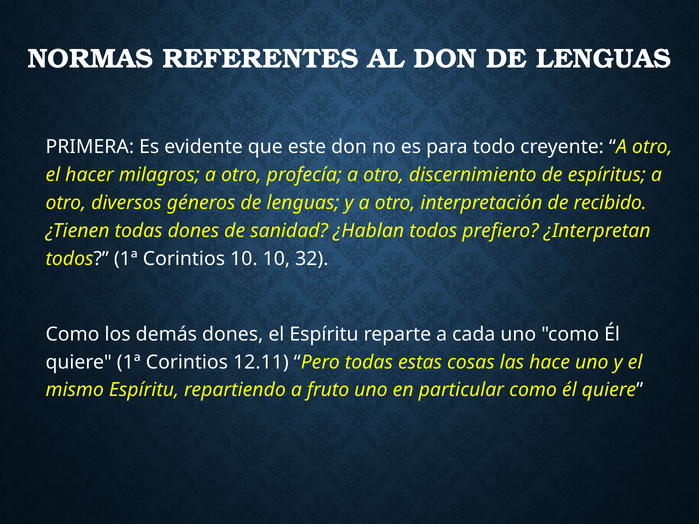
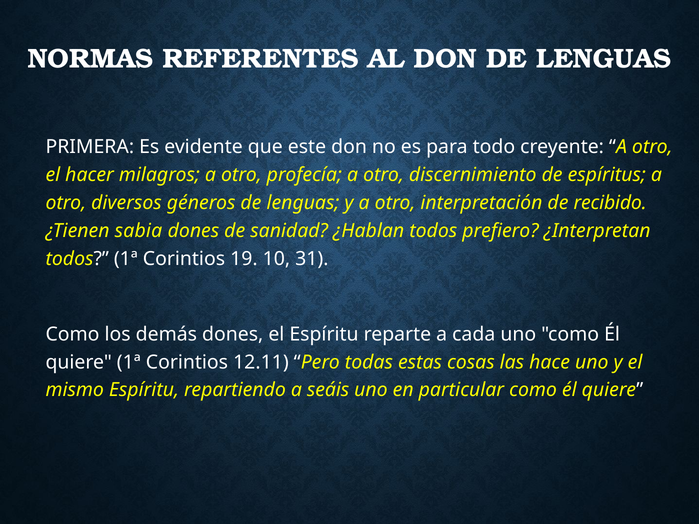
¿Tienen todas: todas -> sabia (138, 231)
Corintios 10: 10 -> 19 (244, 259)
32: 32 -> 31 (312, 259)
fruto: fruto -> seáis (328, 390)
